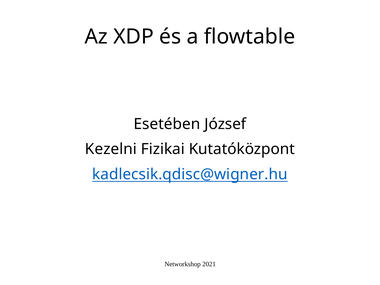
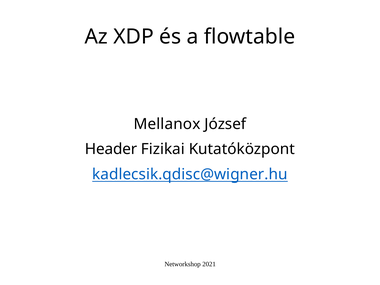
Esetében: Esetében -> Mellanox (167, 124)
Kezelni: Kezelni -> Header (111, 149)
